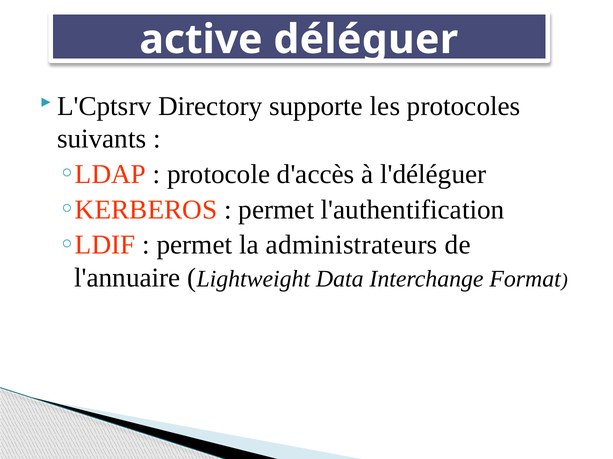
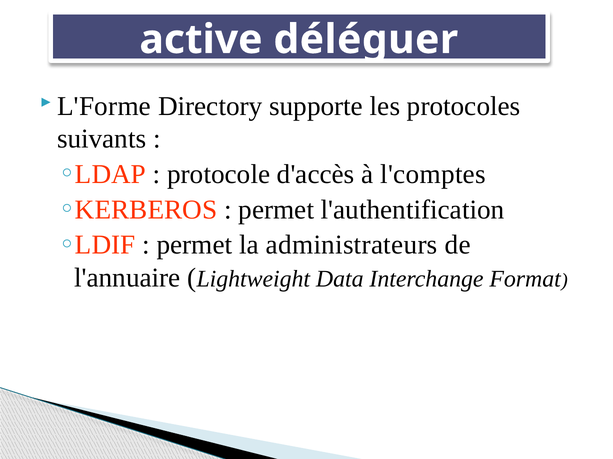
L'Cptsrv: L'Cptsrv -> L'Forme (104, 106)
l'déléguer: l'déléguer -> l'comptes (433, 174)
